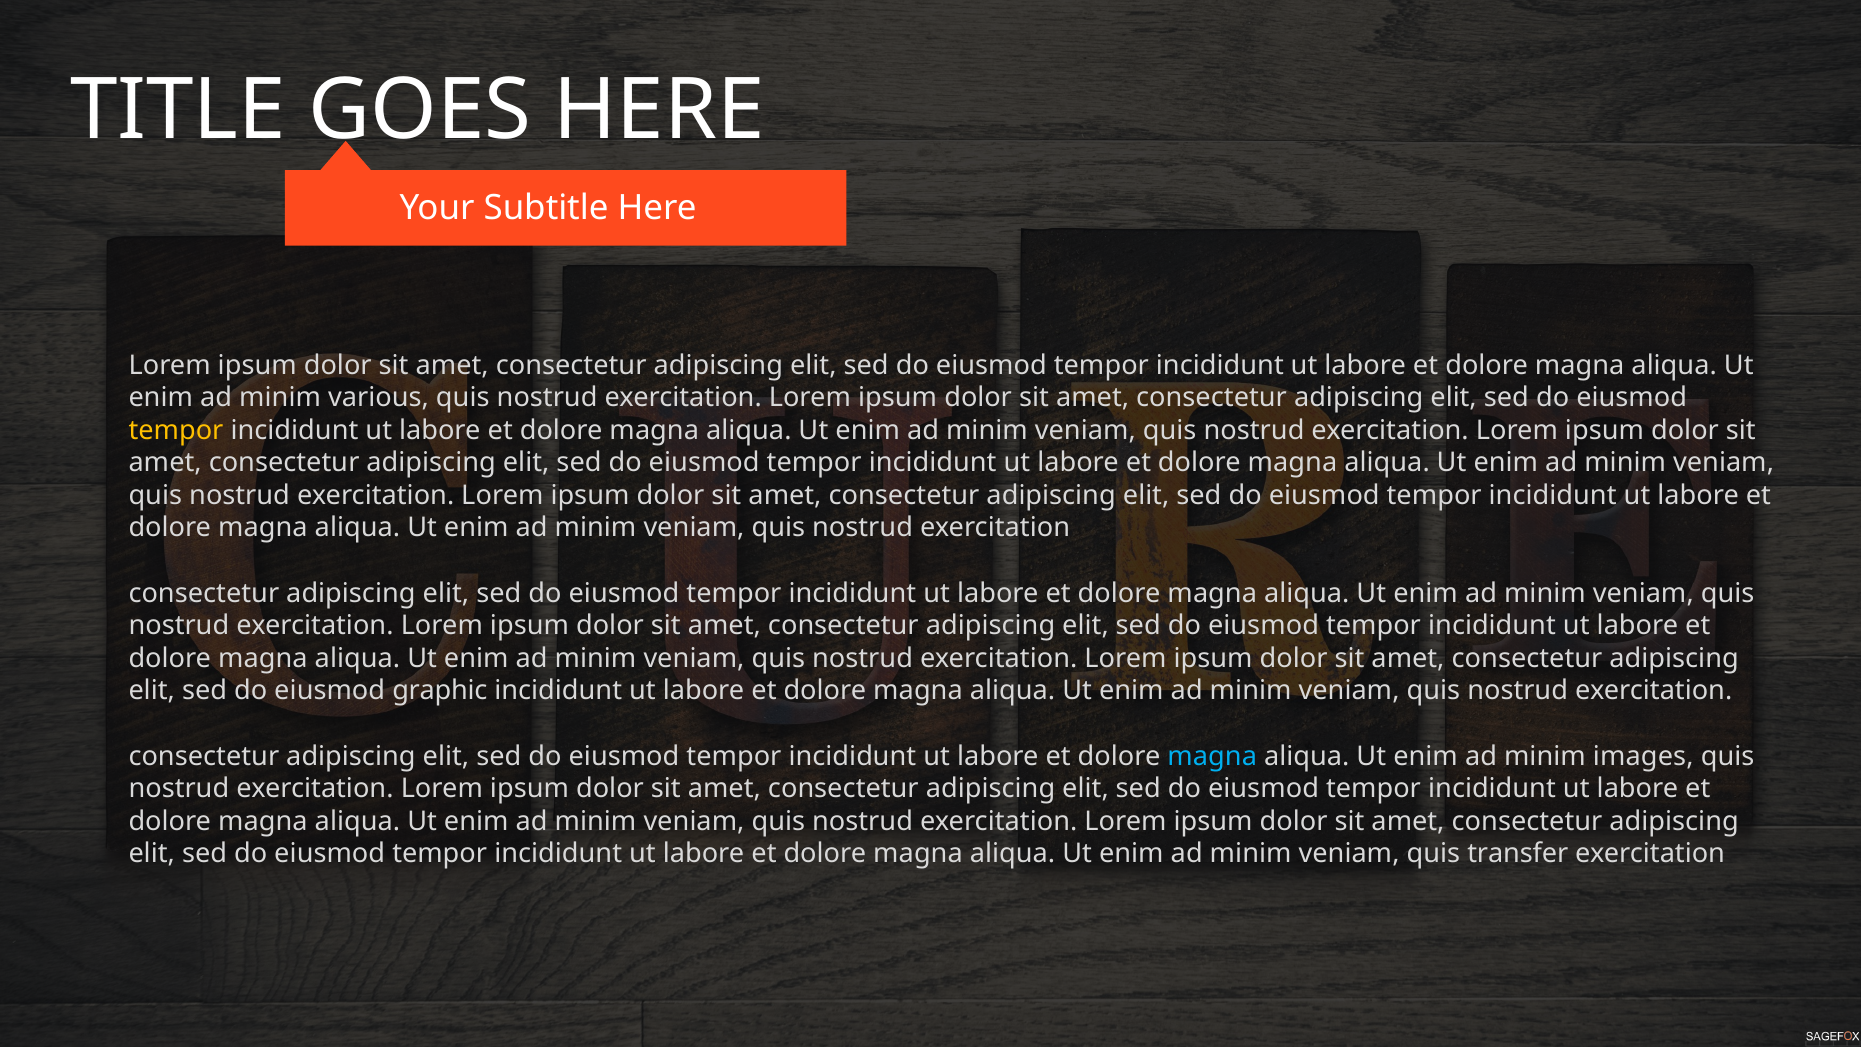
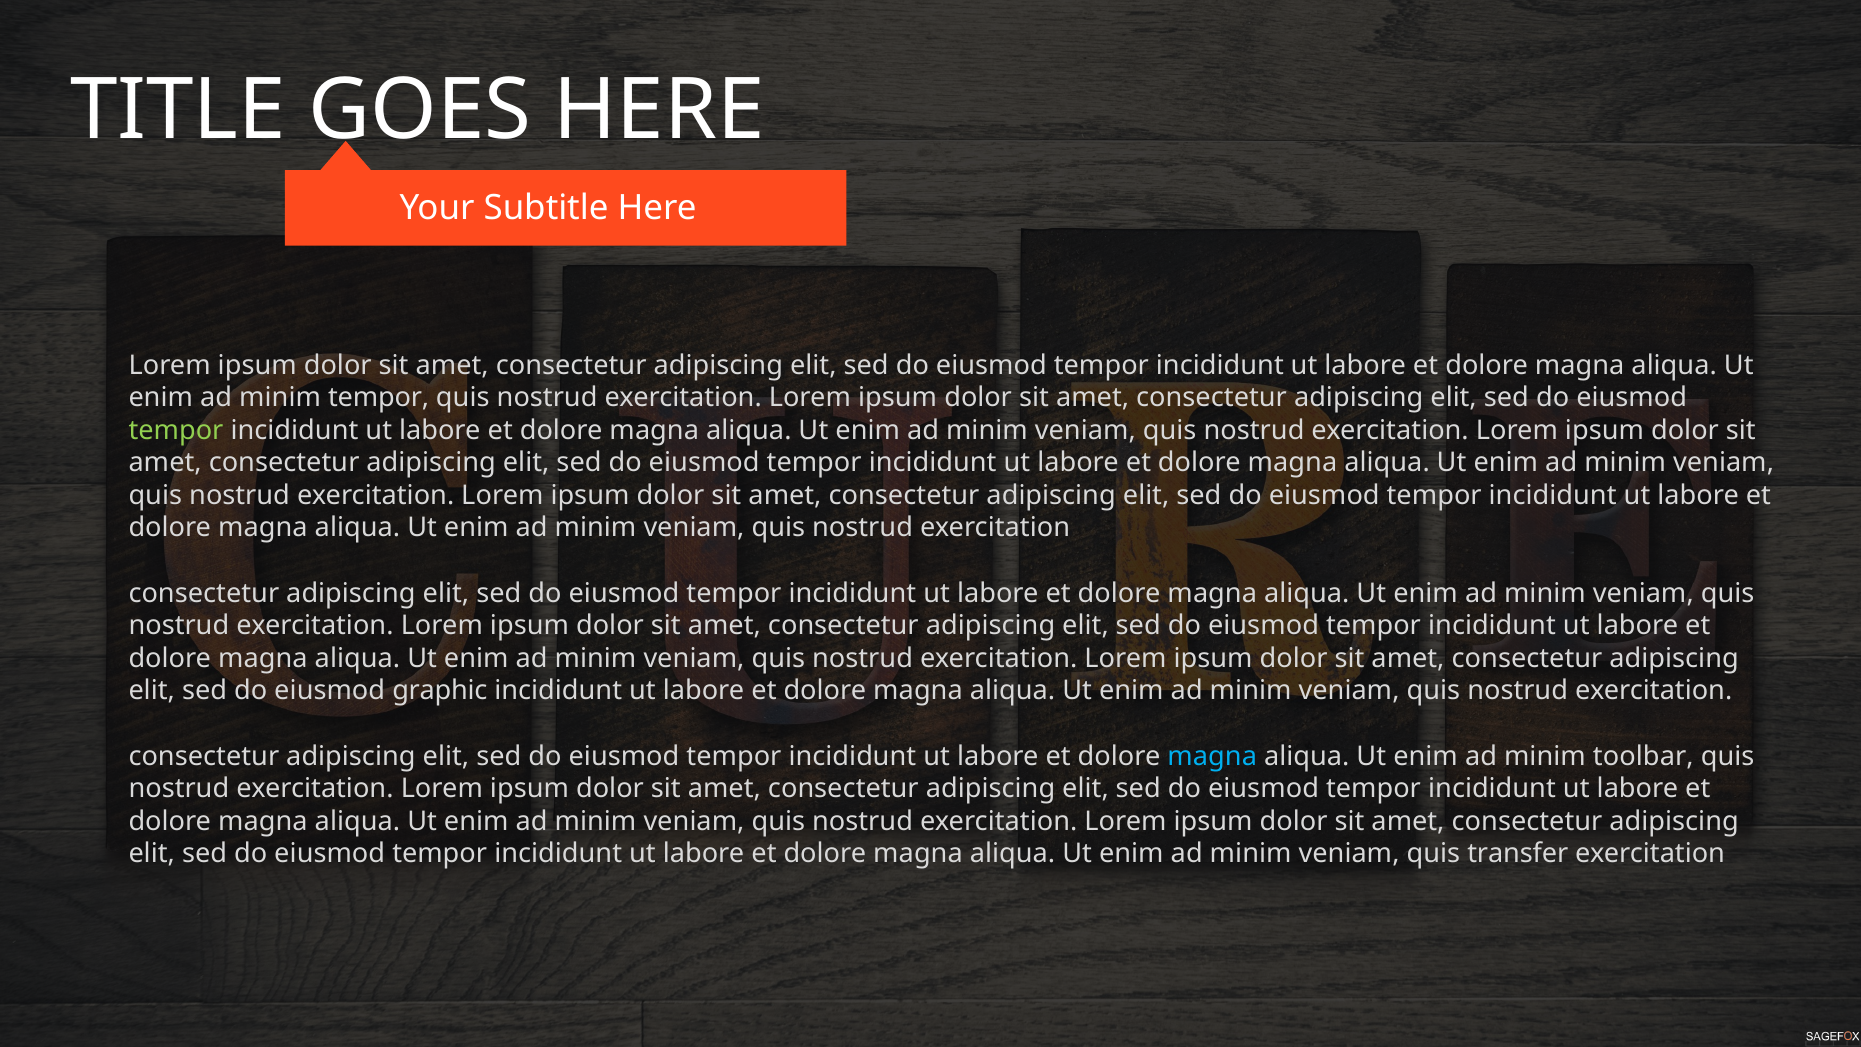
minim various: various -> tempor (379, 398)
tempor colour: yellow -> light green (176, 430)
images: images -> toolbar (1643, 756)
